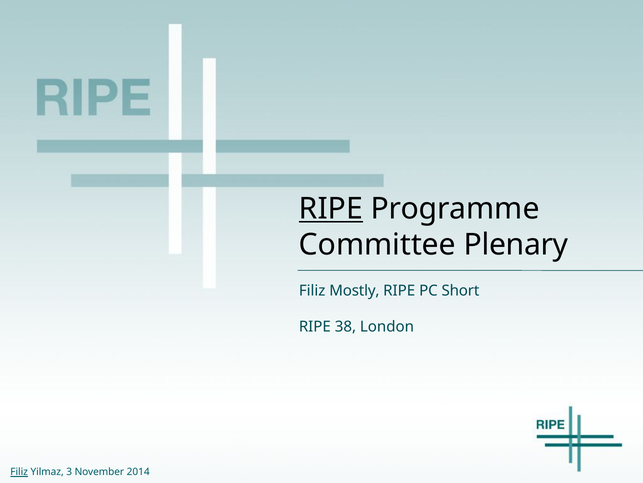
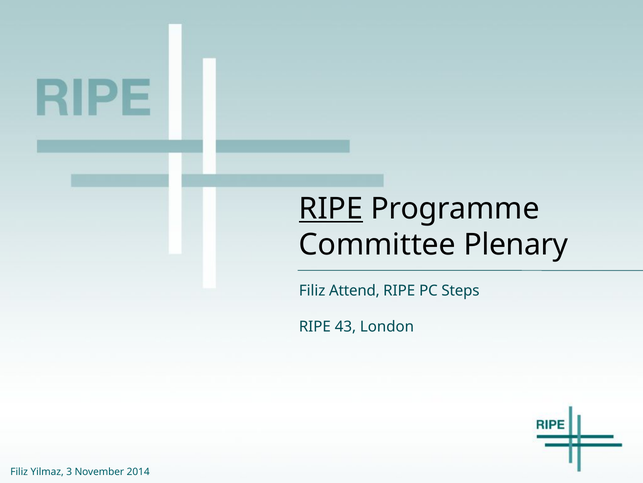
Mostly: Mostly -> Attend (354, 290)
Short: Short -> Steps (460, 290)
38: 38 -> 43 (345, 326)
Filiz underline: present -> none (19, 471)
